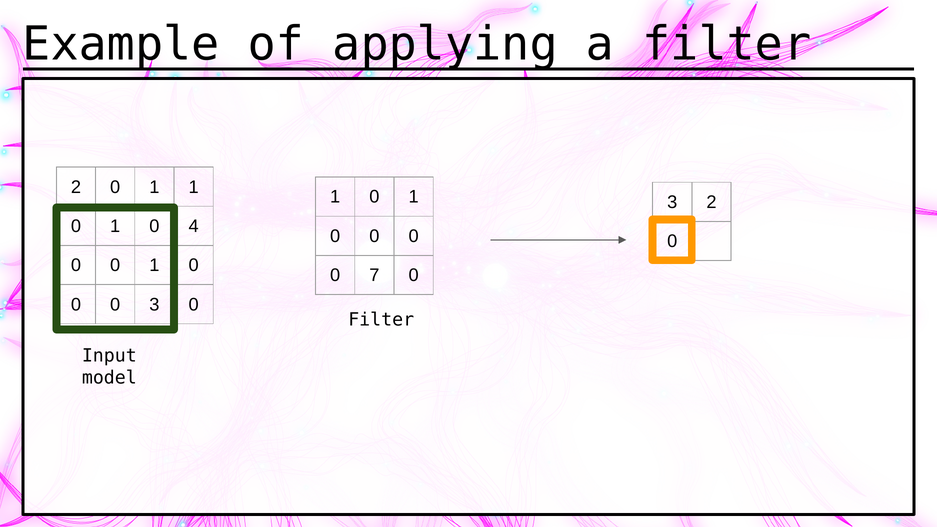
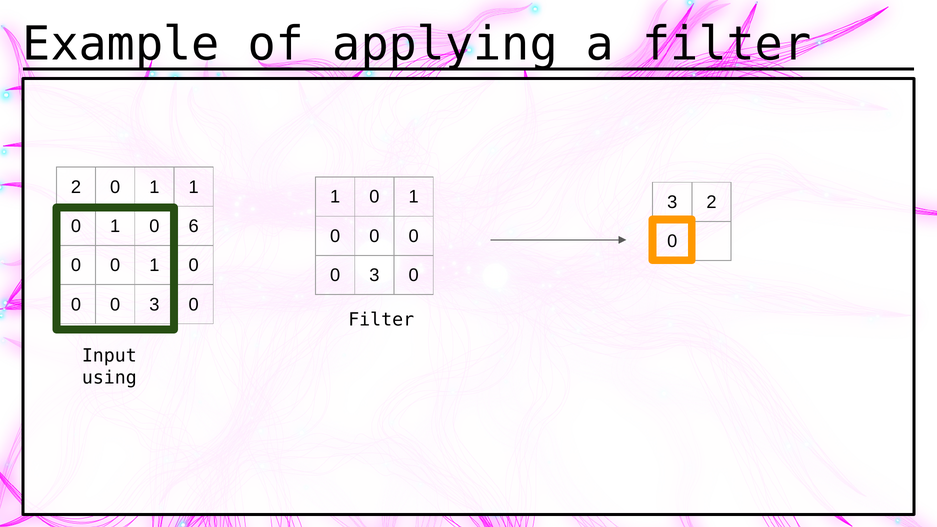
4: 4 -> 6 (194, 226)
7: 7 -> 3 (374, 275)
model: model -> using (109, 378)
